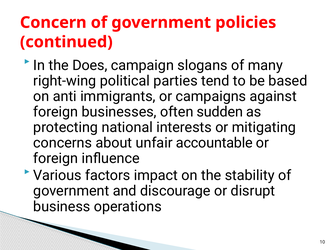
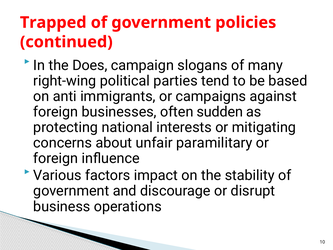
Concern: Concern -> Trapped (53, 22)
accountable: accountable -> paramilitary (214, 143)
